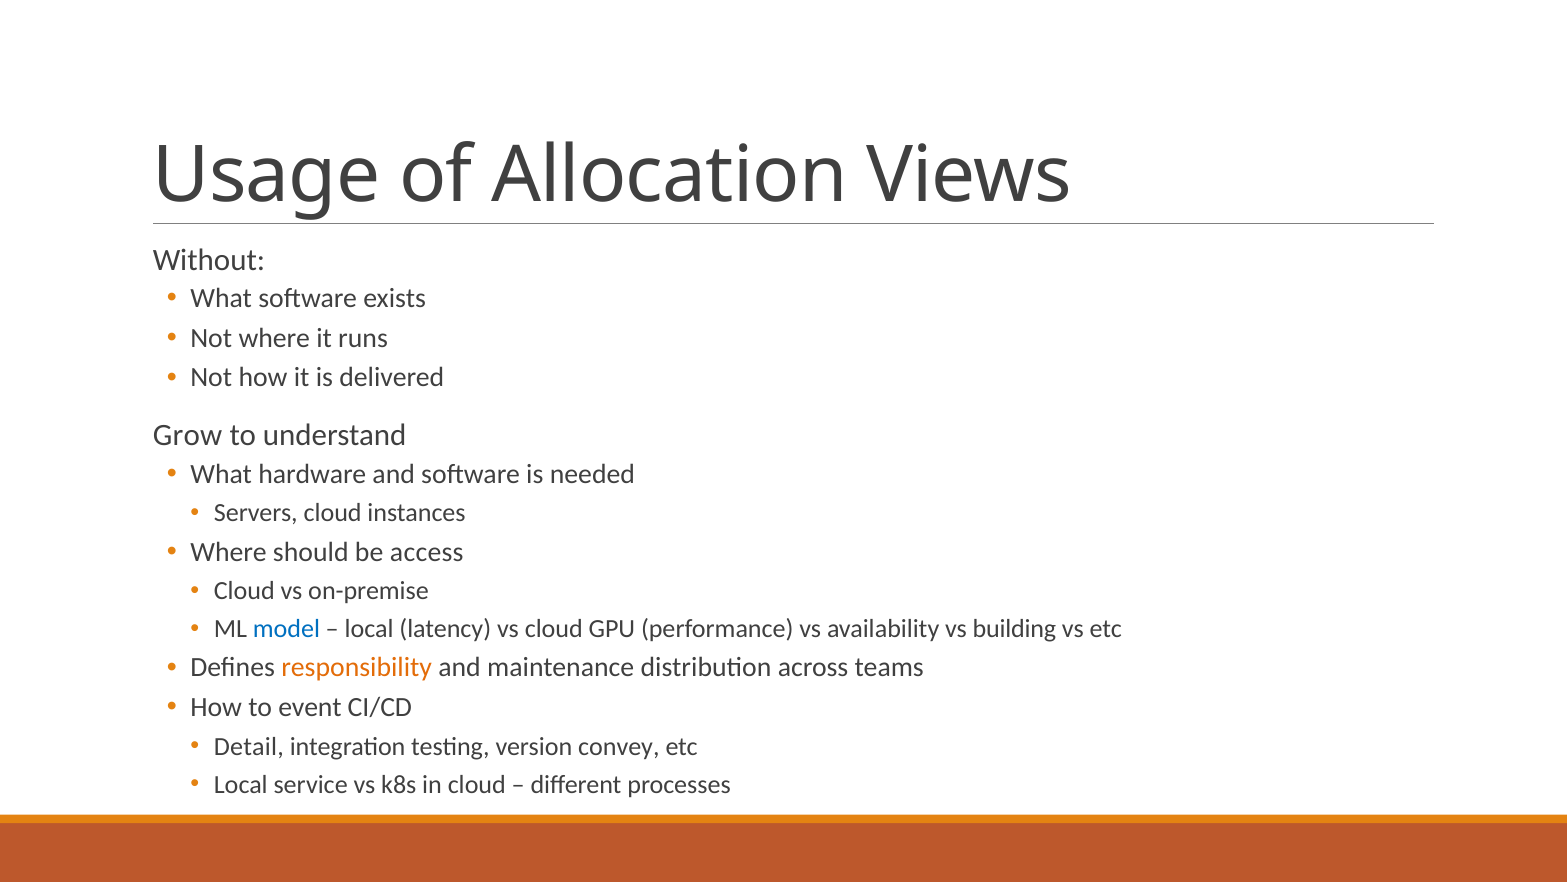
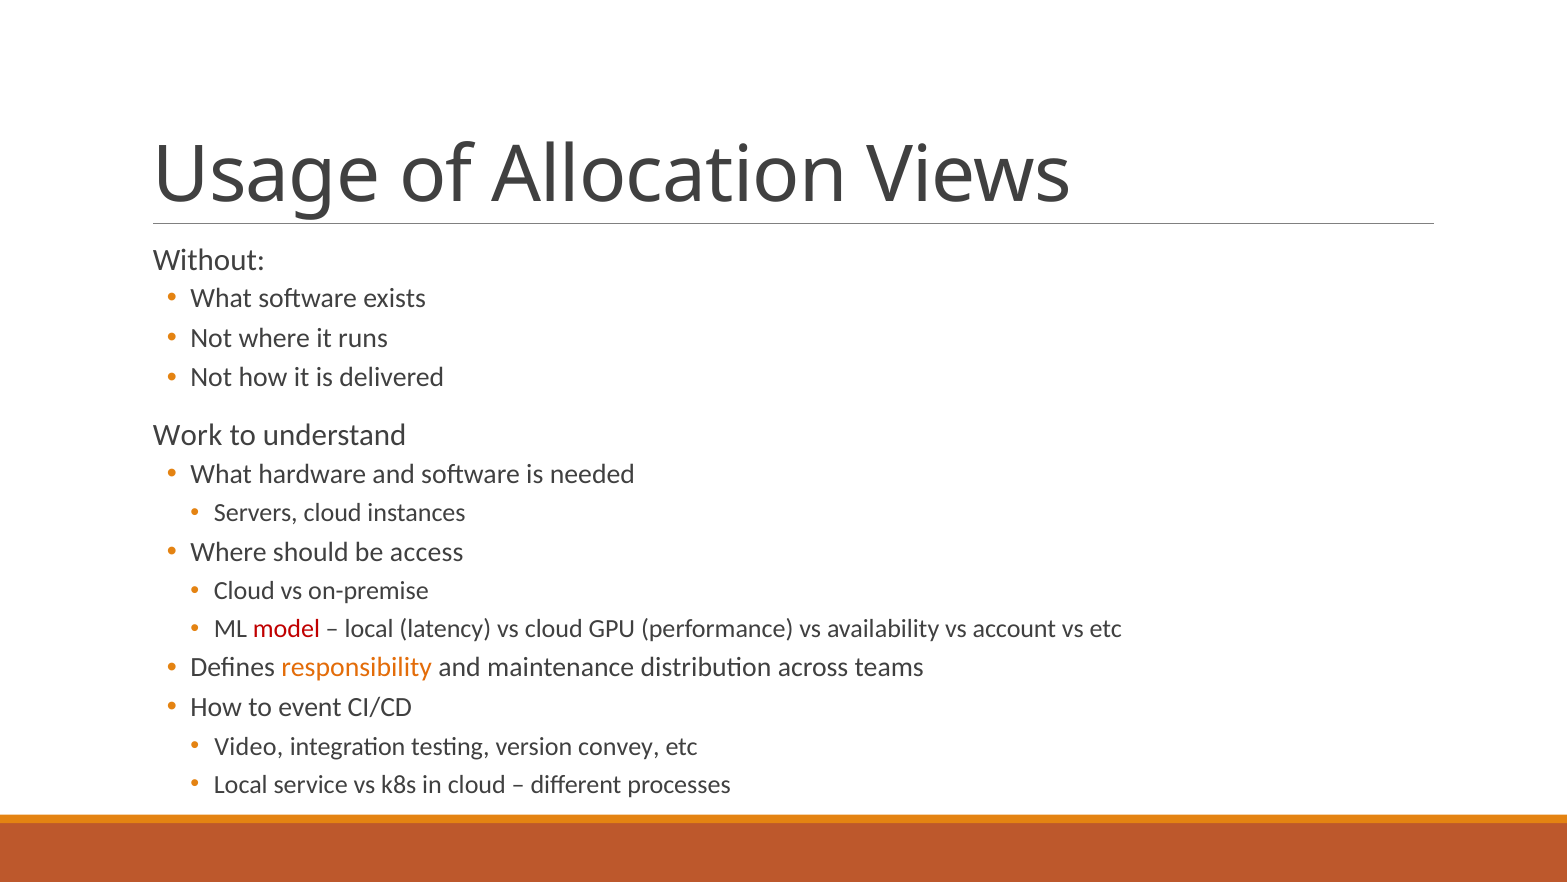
Grow: Grow -> Work (188, 435)
model colour: blue -> red (286, 628)
building: building -> account (1014, 628)
Detail: Detail -> Video (249, 746)
